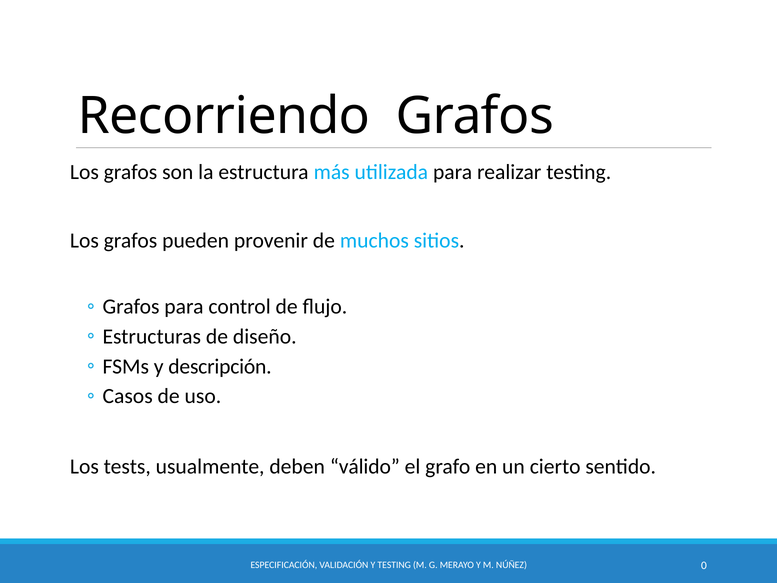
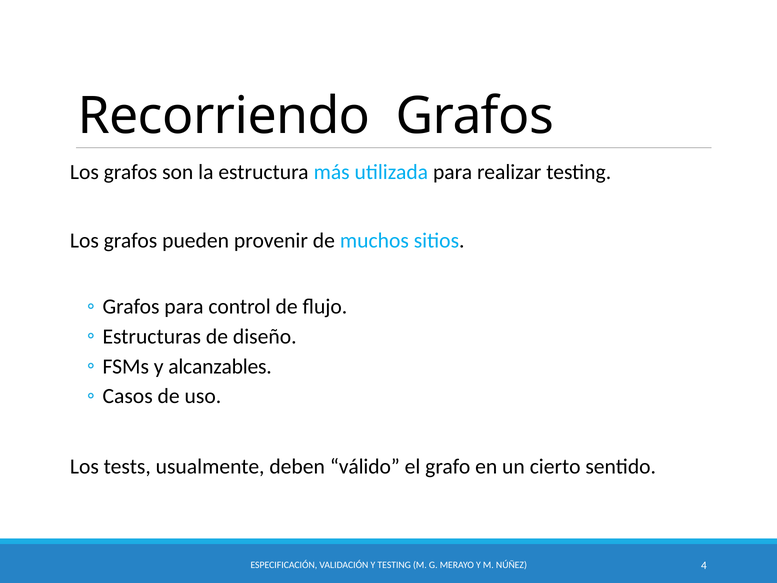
descripción: descripción -> alcanzables (220, 366)
0: 0 -> 4 (704, 565)
